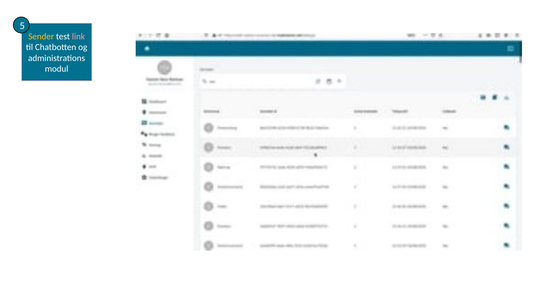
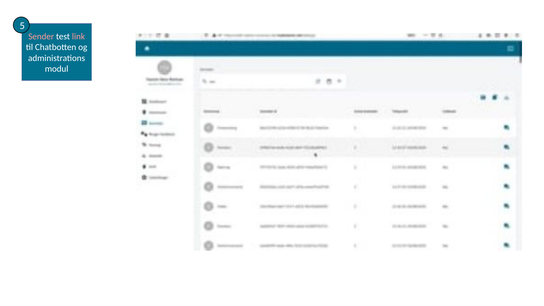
Sender colour: yellow -> pink (41, 36)
